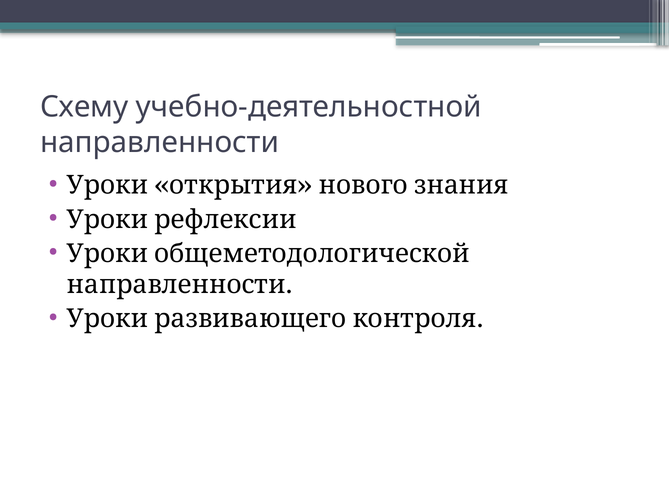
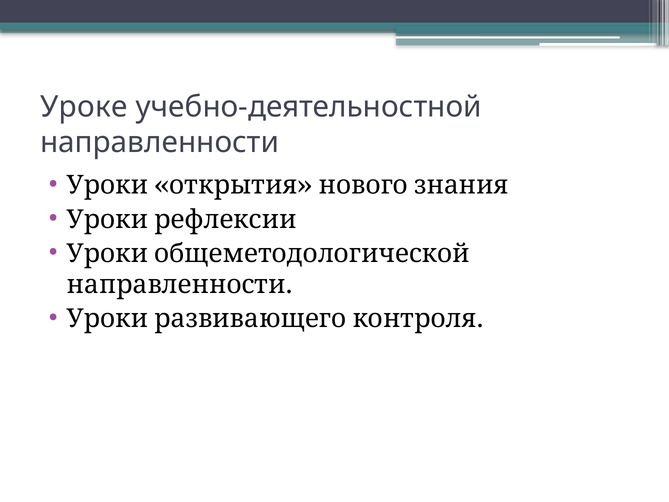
Схему: Схему -> Уроке (84, 107)
